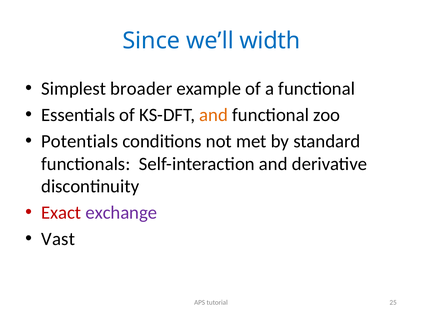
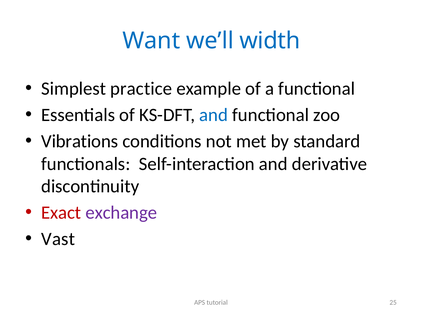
Since: Since -> Want (151, 41)
broader: broader -> practice (141, 89)
and colour: orange -> blue (214, 115)
Potentials: Potentials -> Vibrations (80, 141)
